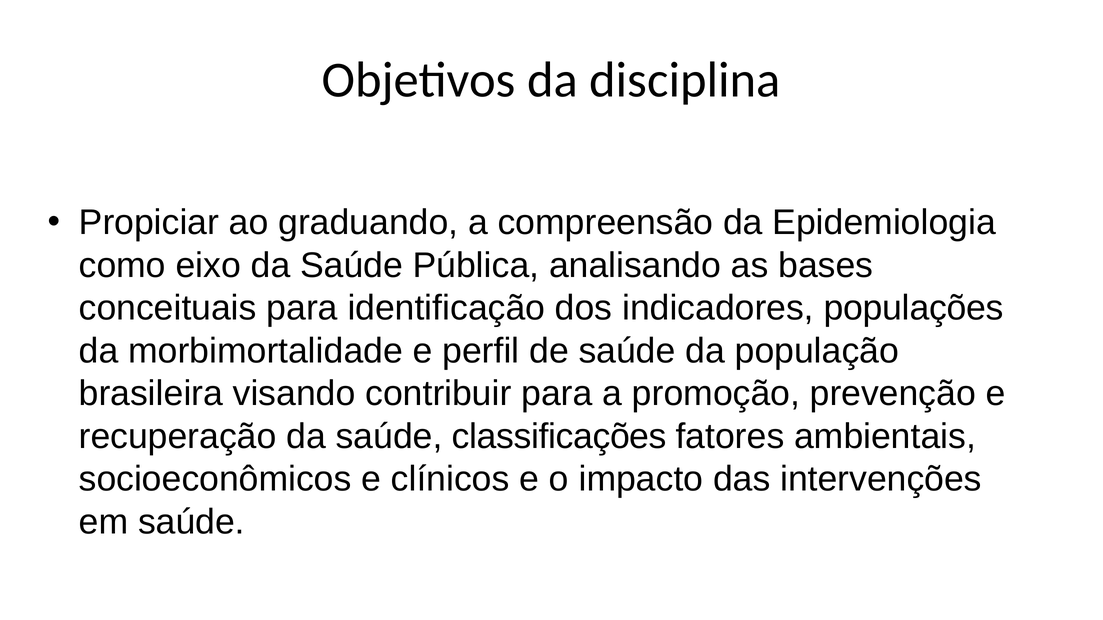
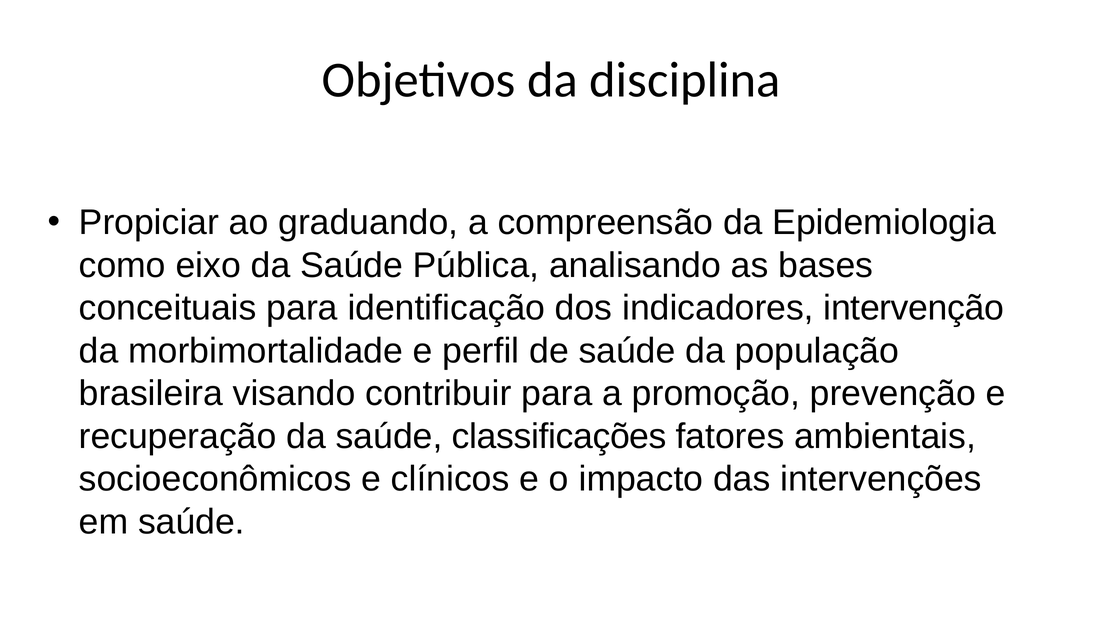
populações: populações -> intervenção (914, 308)
